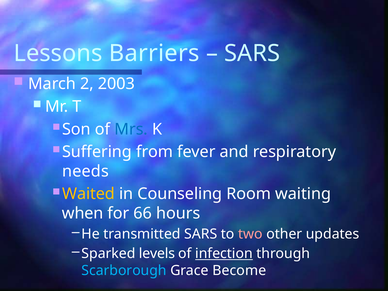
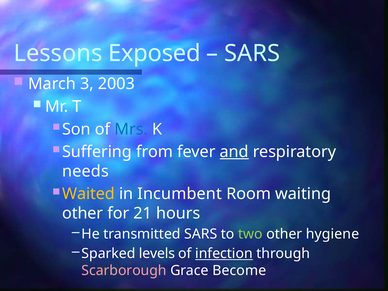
Barriers: Barriers -> Exposed (154, 53)
2: 2 -> 3 (87, 84)
and underline: none -> present (234, 152)
Counseling: Counseling -> Incumbent (180, 194)
when: when -> other (83, 213)
66: 66 -> 21 (143, 213)
two colour: pink -> light green (250, 234)
updates: updates -> hygiene (333, 234)
Scarborough colour: light blue -> pink (124, 270)
